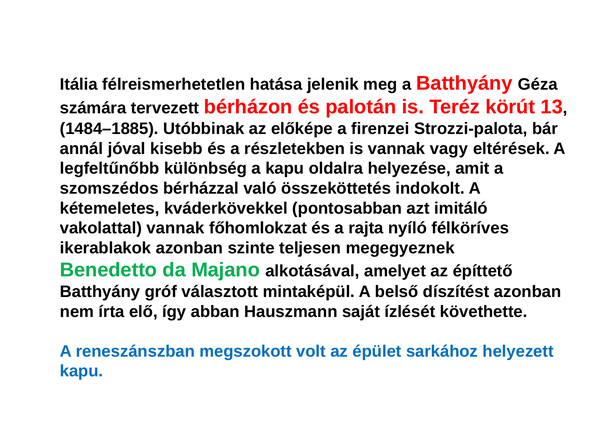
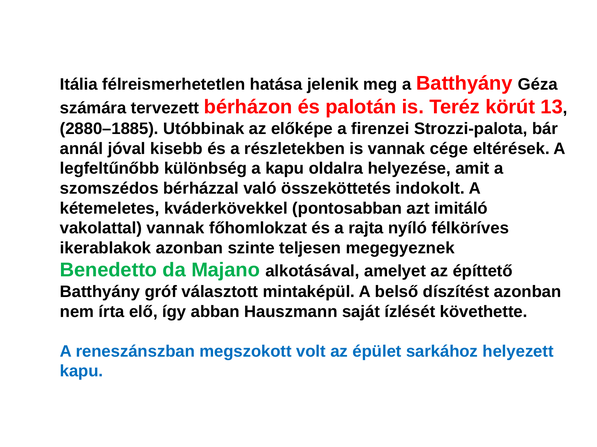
1484–1885: 1484–1885 -> 2880–1885 (109, 129)
vagy: vagy -> cége (449, 149)
